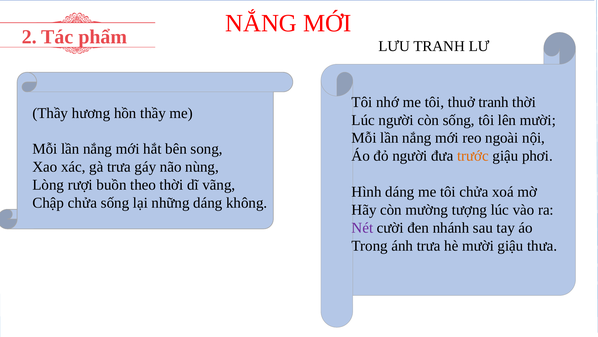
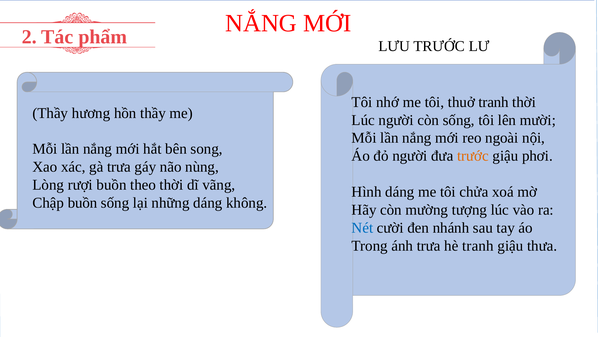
LƯU TRANH: TRANH -> TRƯỚC (439, 46)
Chập chửa: chửa -> buồn (83, 203)
Nét colour: purple -> blue (362, 227)
hè mười: mười -> tranh (478, 245)
